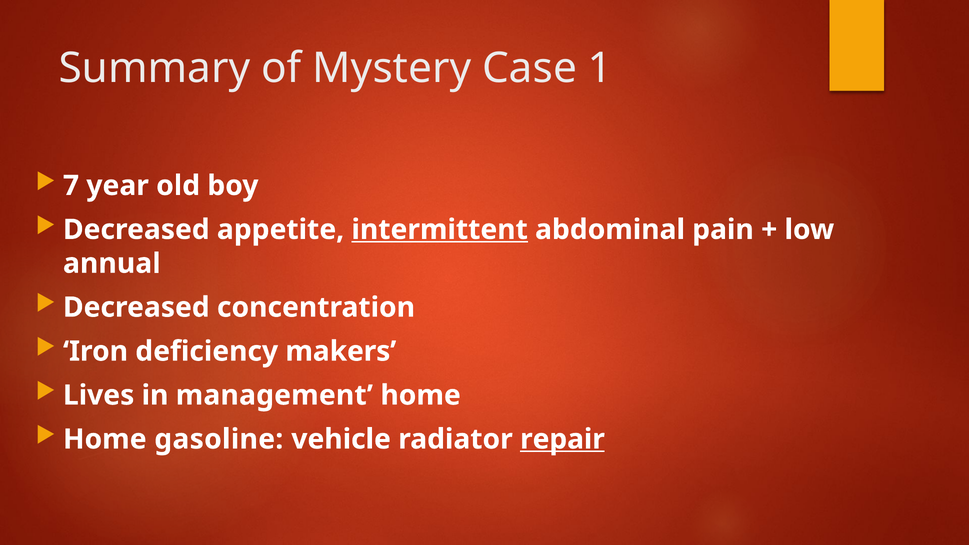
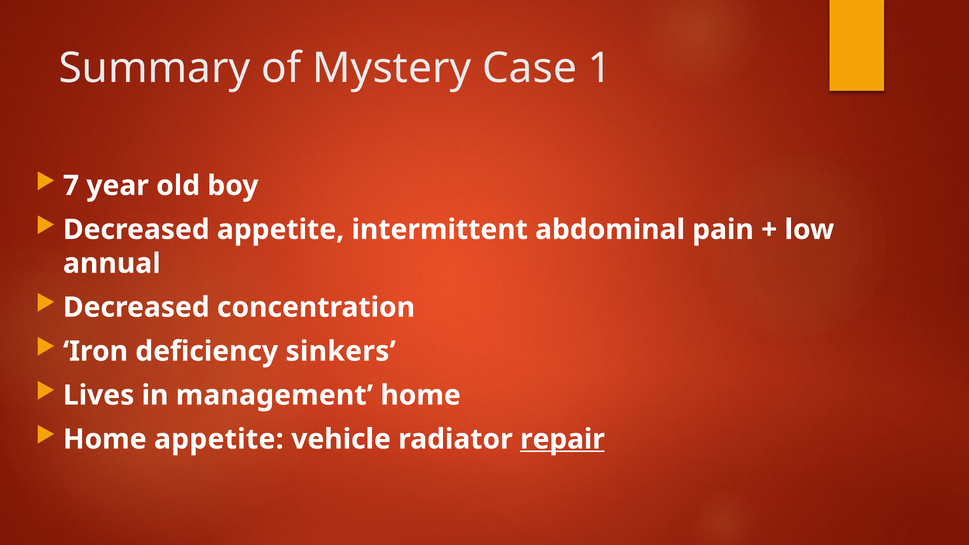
intermittent underline: present -> none (440, 230)
makers: makers -> sinkers (341, 351)
Home gasoline: gasoline -> appetite (219, 439)
